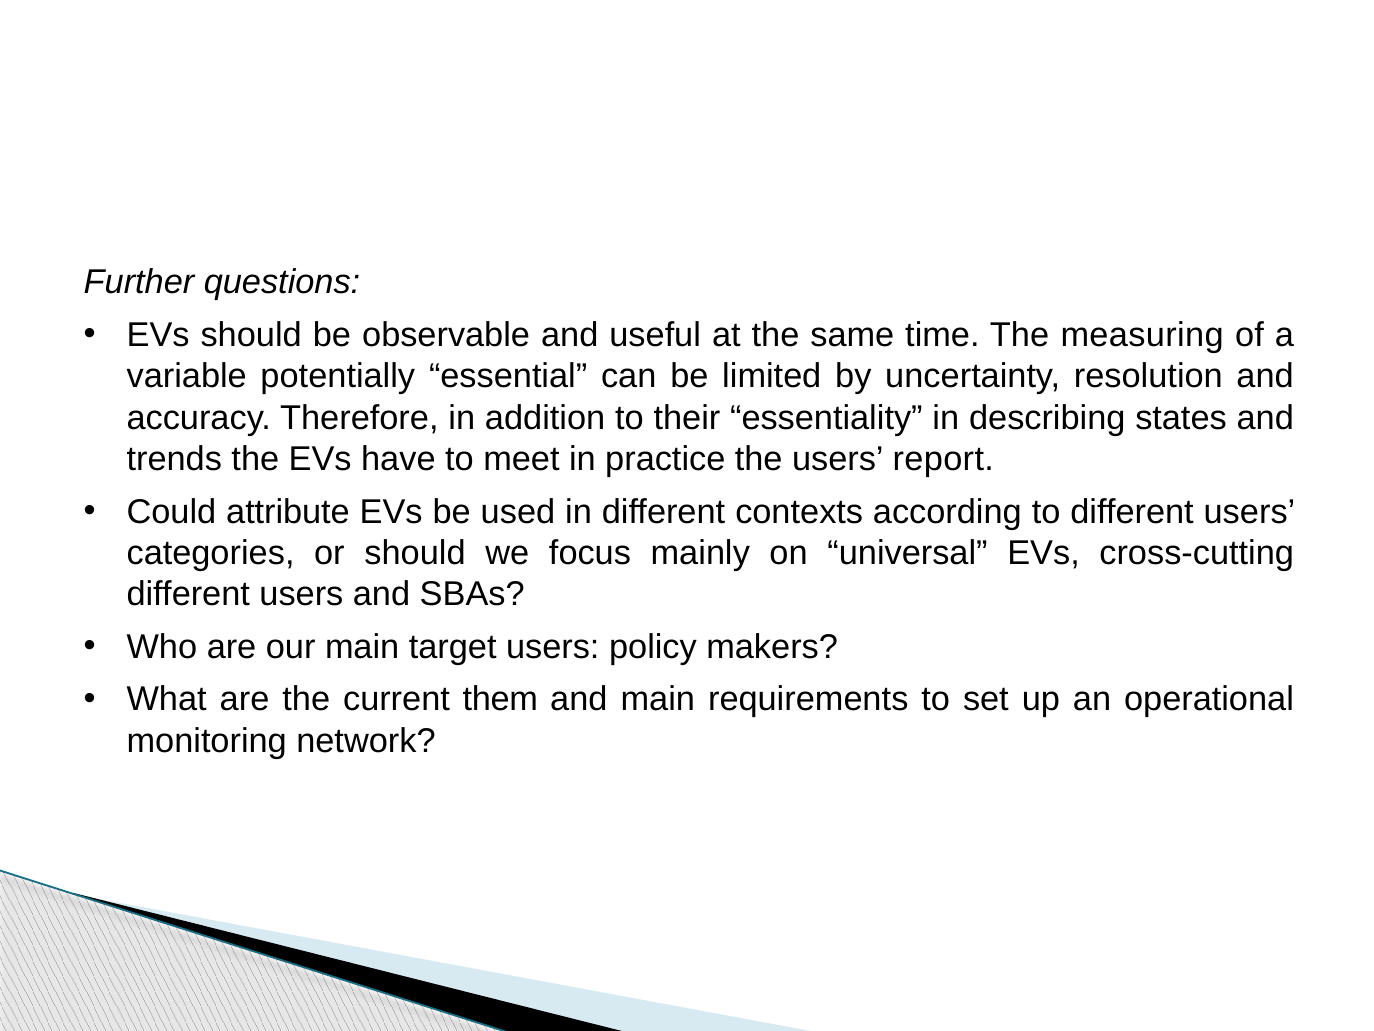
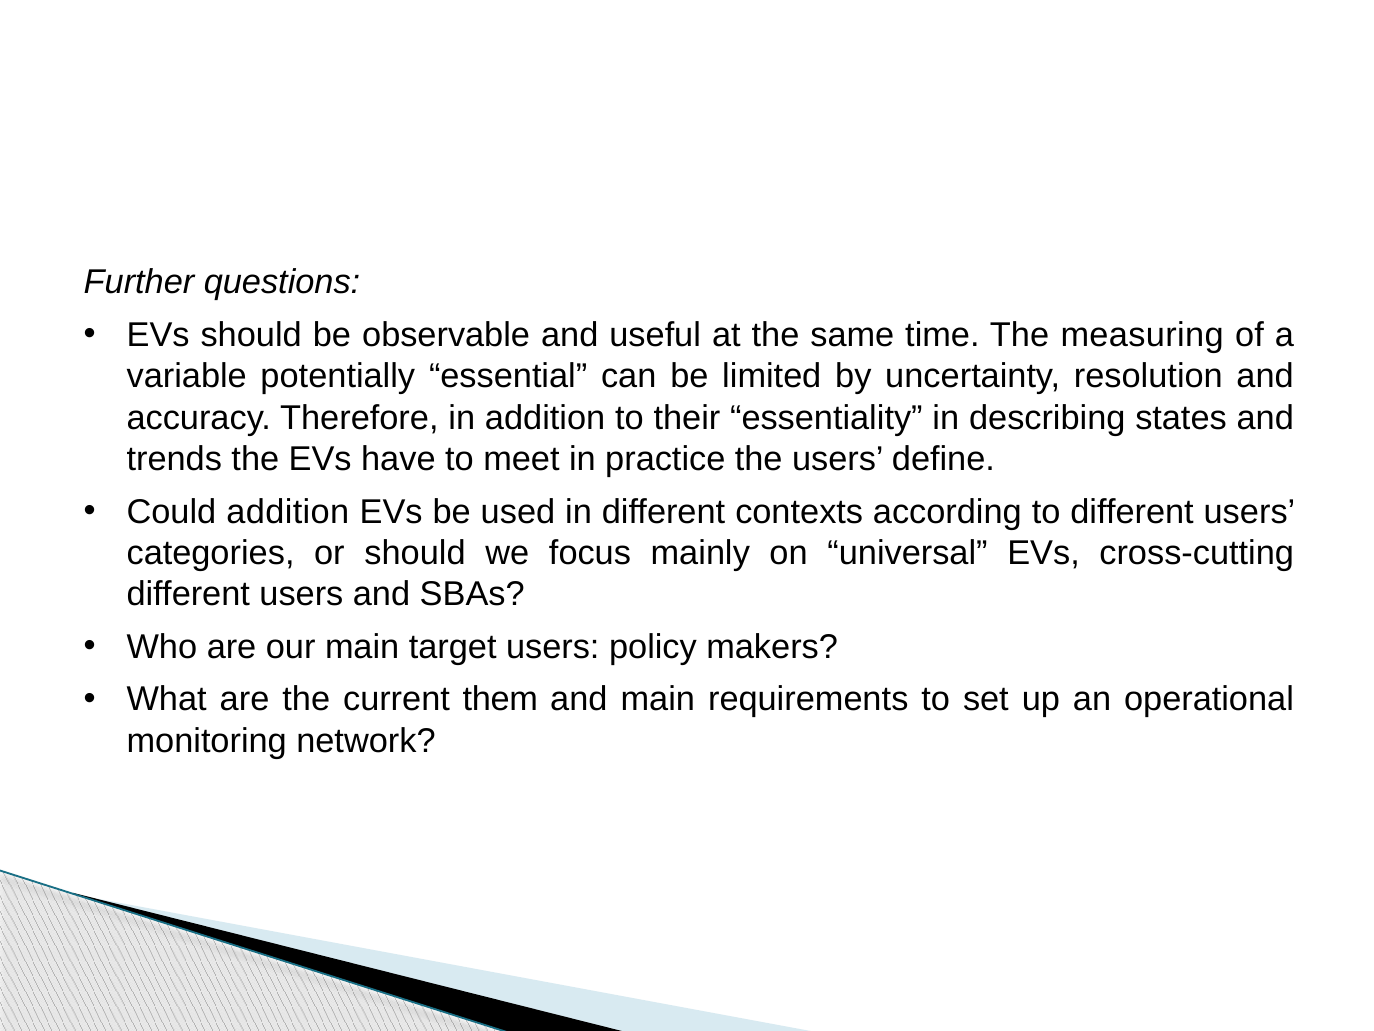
report: report -> define (943, 459)
Could attribute: attribute -> addition (288, 511)
